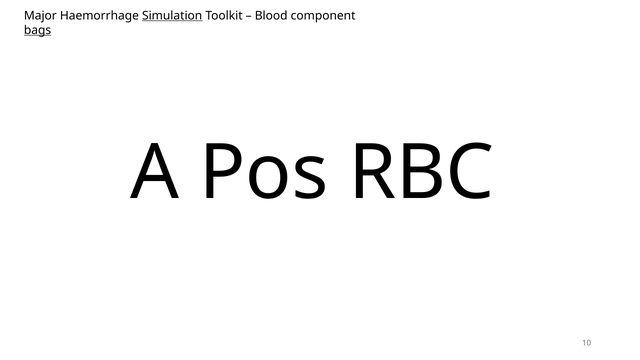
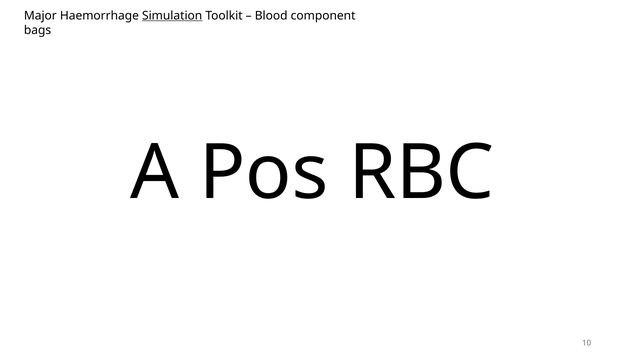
bags underline: present -> none (38, 30)
